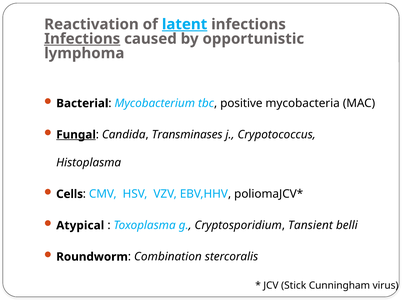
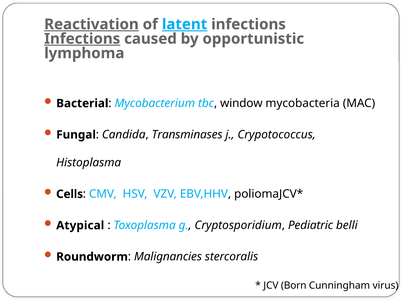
Reactivation underline: none -> present (91, 24)
positive: positive -> window (241, 104)
Fungal underline: present -> none (76, 135)
Tansient: Tansient -> Pediatric (311, 226)
Combination: Combination -> Malignancies (168, 257)
Stick: Stick -> Born (294, 286)
